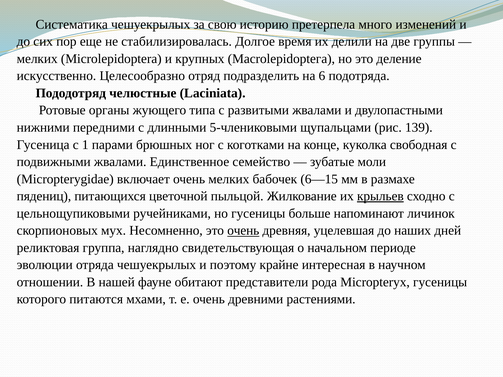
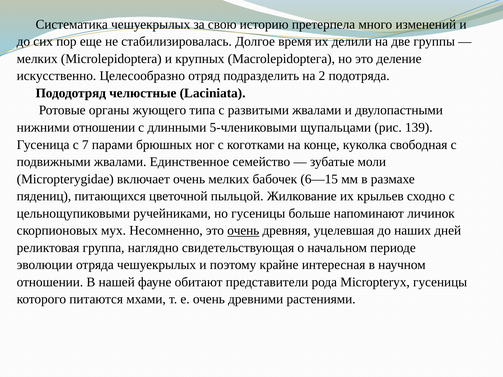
6: 6 -> 2 (322, 76)
нижними передними: передними -> отношении (104, 128)
1: 1 -> 7 (85, 145)
крыльев underline: present -> none (380, 196)
